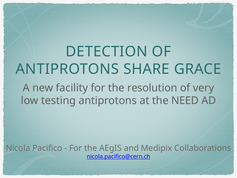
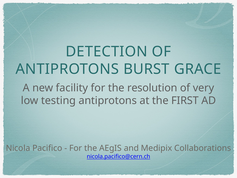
SHARE: SHARE -> BURST (146, 69)
NEED: NEED -> FIRST (185, 101)
